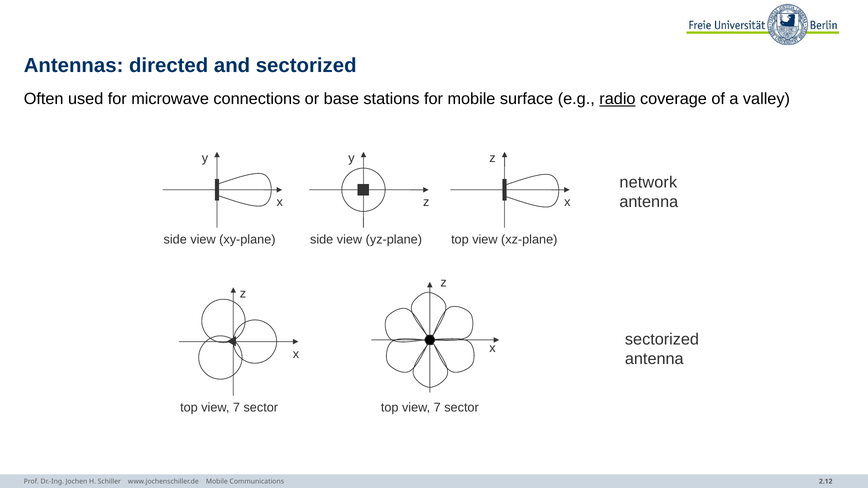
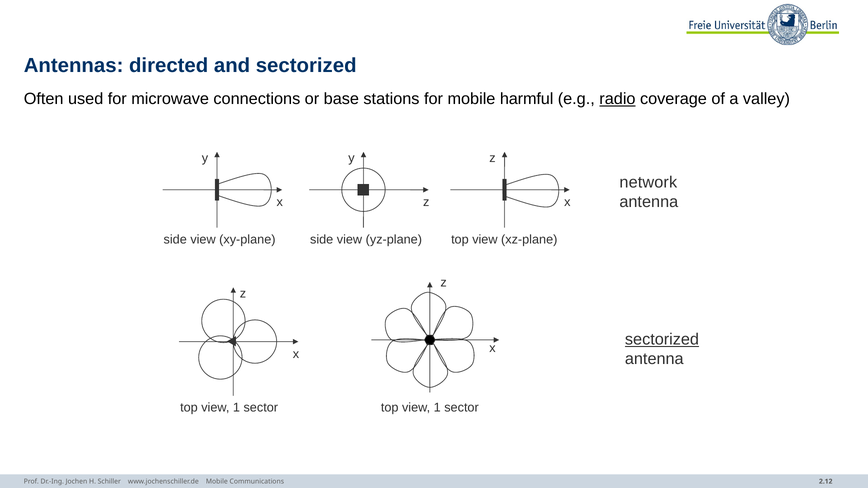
surface: surface -> harmful (527, 99)
sectorized underline: none -> present (662, 340)
7: 7 -> 1 (236, 408)
7: 7 -> 1 (437, 408)
